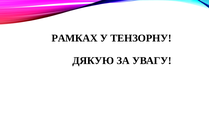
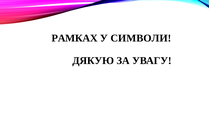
ТЕНЗОРНУ: ТЕНЗОРНУ -> СИМВОЛИ (141, 38)
